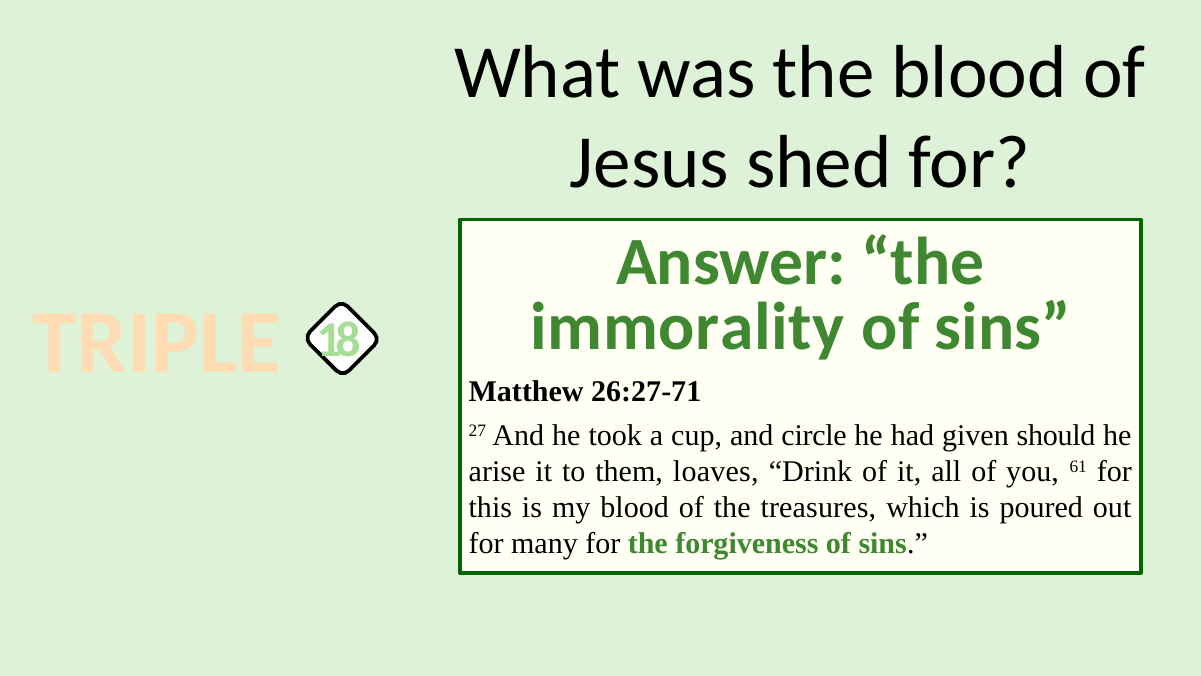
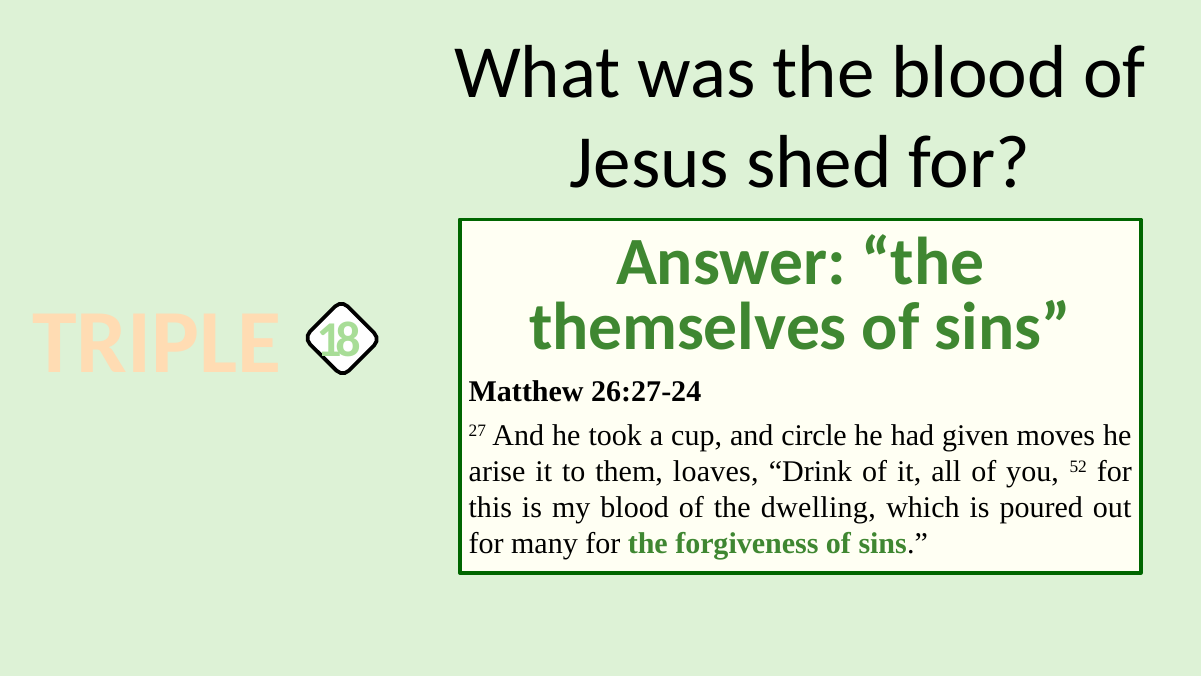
immorality: immorality -> themselves (688, 327)
26:27-71: 26:27-71 -> 26:27-24 (646, 392)
should: should -> moves (1056, 435)
61: 61 -> 52 (1078, 466)
treasures: treasures -> dwelling (818, 507)
